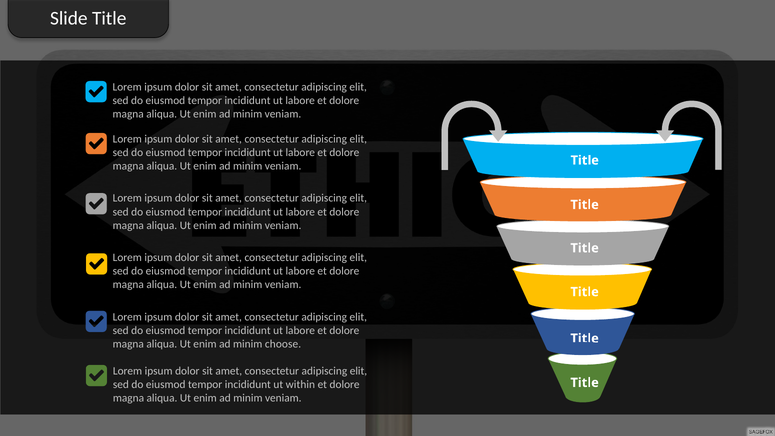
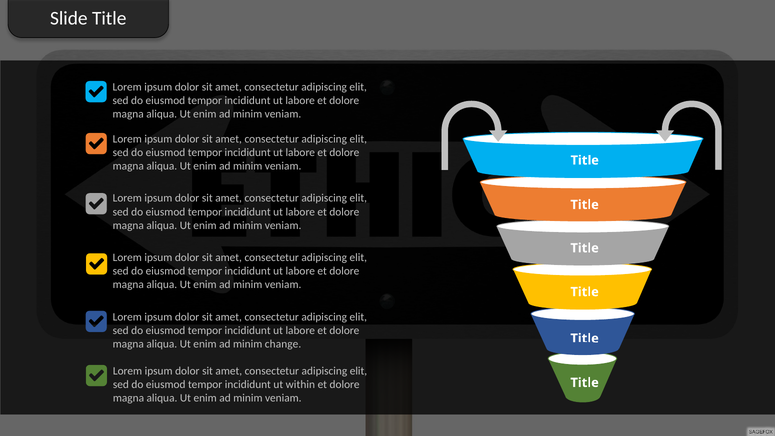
choose: choose -> change (283, 344)
